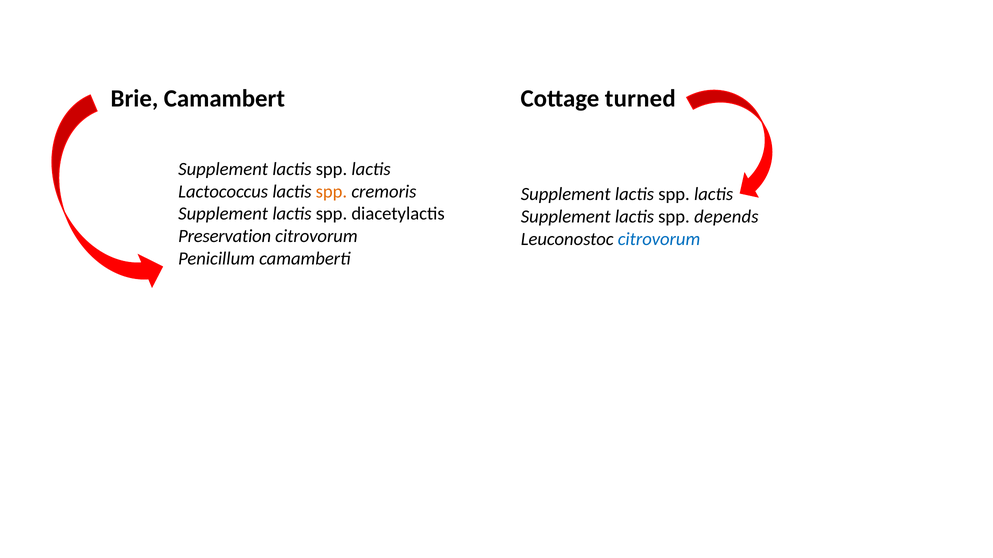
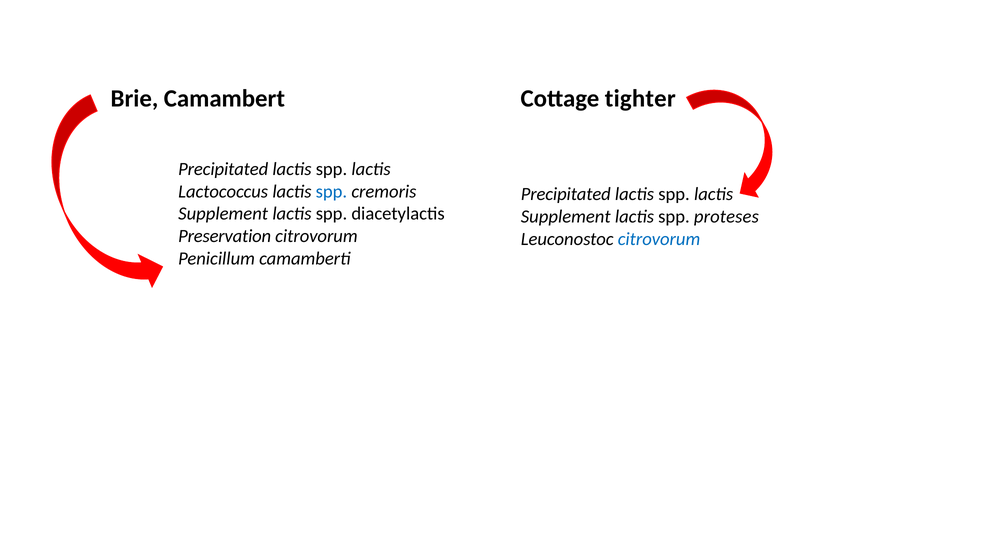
turned: turned -> tighter (640, 98)
Supplement: Supplement -> Precipitated (223, 169)
spp colour: orange -> blue (331, 192)
Supplement: Supplement -> Precipitated (566, 194)
depends: depends -> proteses (726, 217)
